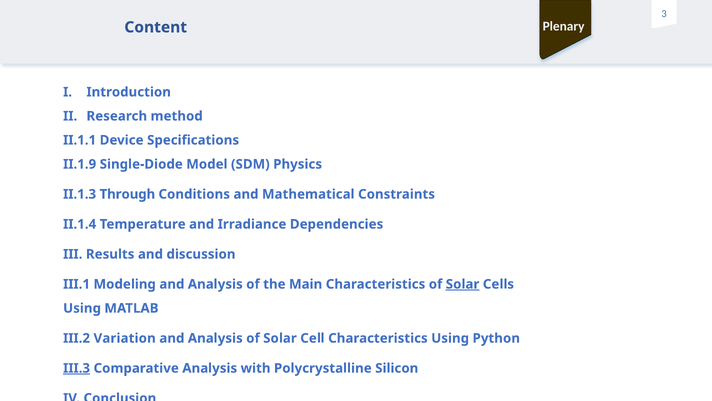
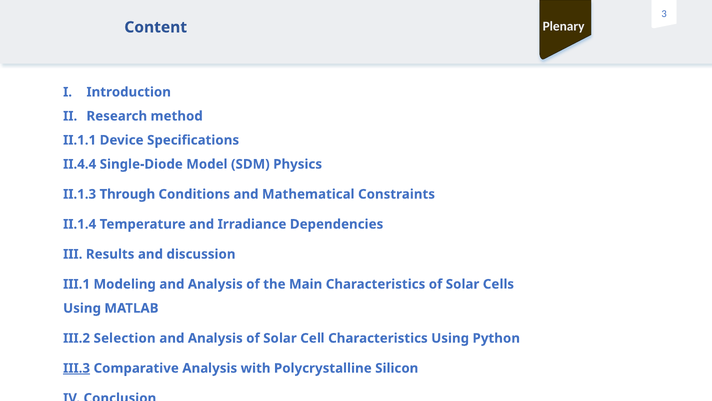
II.1.9: II.1.9 -> II.4.4 (80, 164)
Solar underline: present -> none (463, 284)
Variation: Variation -> Selection (125, 338)
